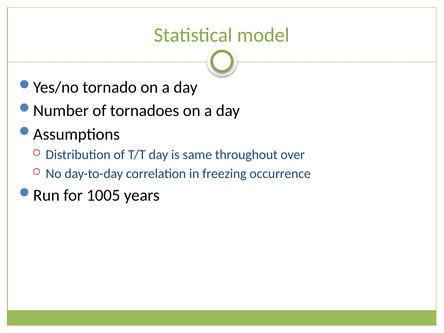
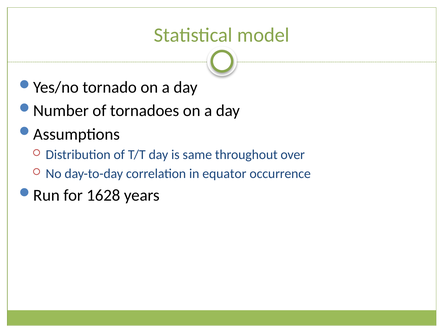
freezing: freezing -> equator (224, 174)
1005: 1005 -> 1628 (103, 195)
